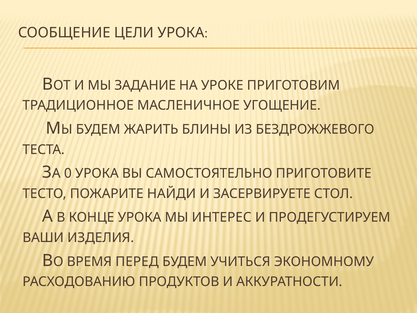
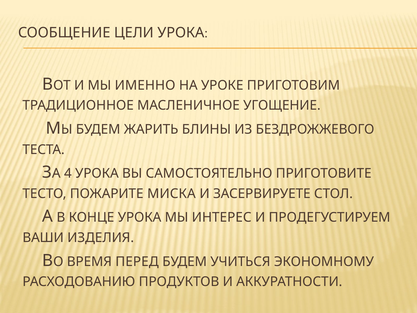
ЗАДАНИЕ: ЗАДАНИЕ -> ИМЕННО (145, 85)
0: 0 -> 4 (68, 173)
НАЙДИ: НАЙДИ -> МИСКА (171, 194)
